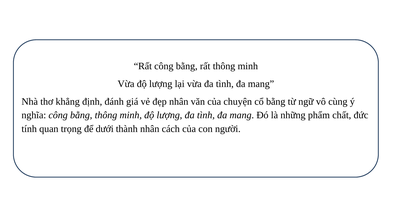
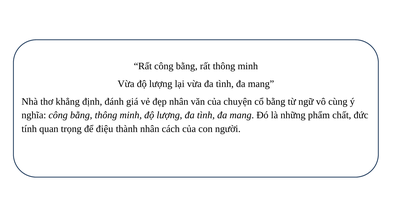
dưới: dưới -> điệu (105, 129)
